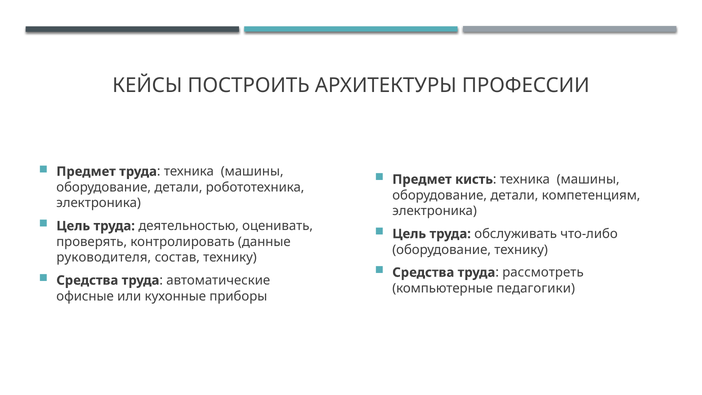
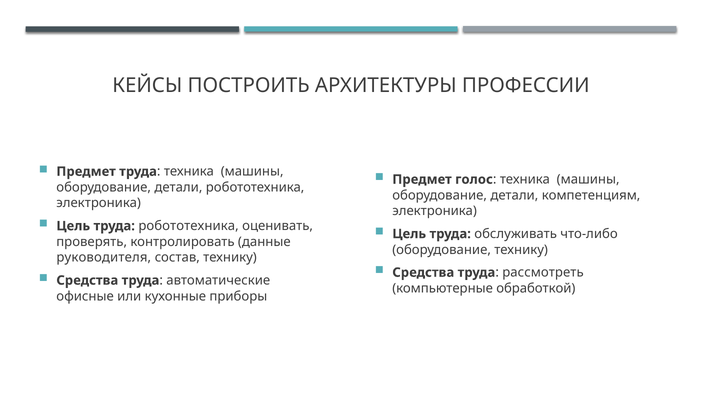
кисть: кисть -> голос (474, 179)
труда деятельностью: деятельностью -> робототехника (189, 226)
педагогики: педагогики -> обработкой (536, 288)
